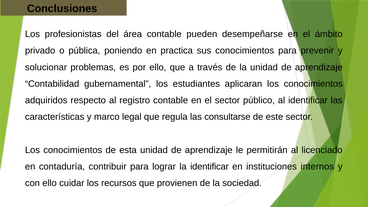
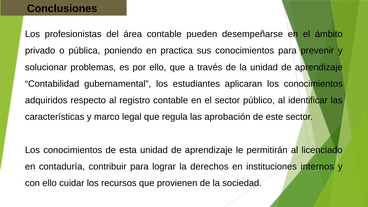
consultarse: consultarse -> aprobación (227, 117)
la identificar: identificar -> derechos (209, 167)
